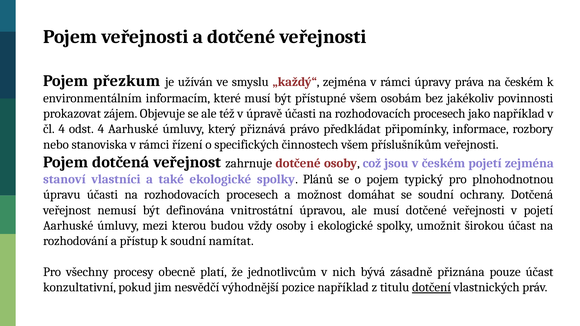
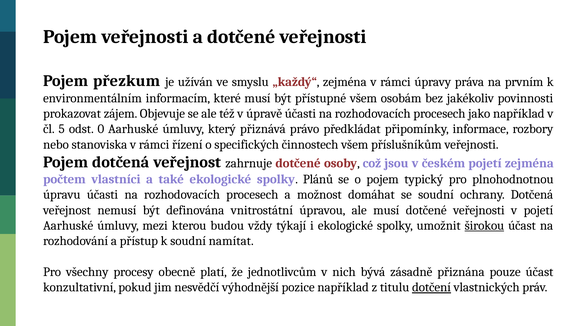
na českém: českém -> prvním (524, 82)
čl 4: 4 -> 5 (62, 129)
odst 4: 4 -> 0 (101, 129)
stanoví: stanoví -> počtem (64, 179)
vždy osoby: osoby -> týkají (291, 226)
širokou underline: none -> present (484, 226)
